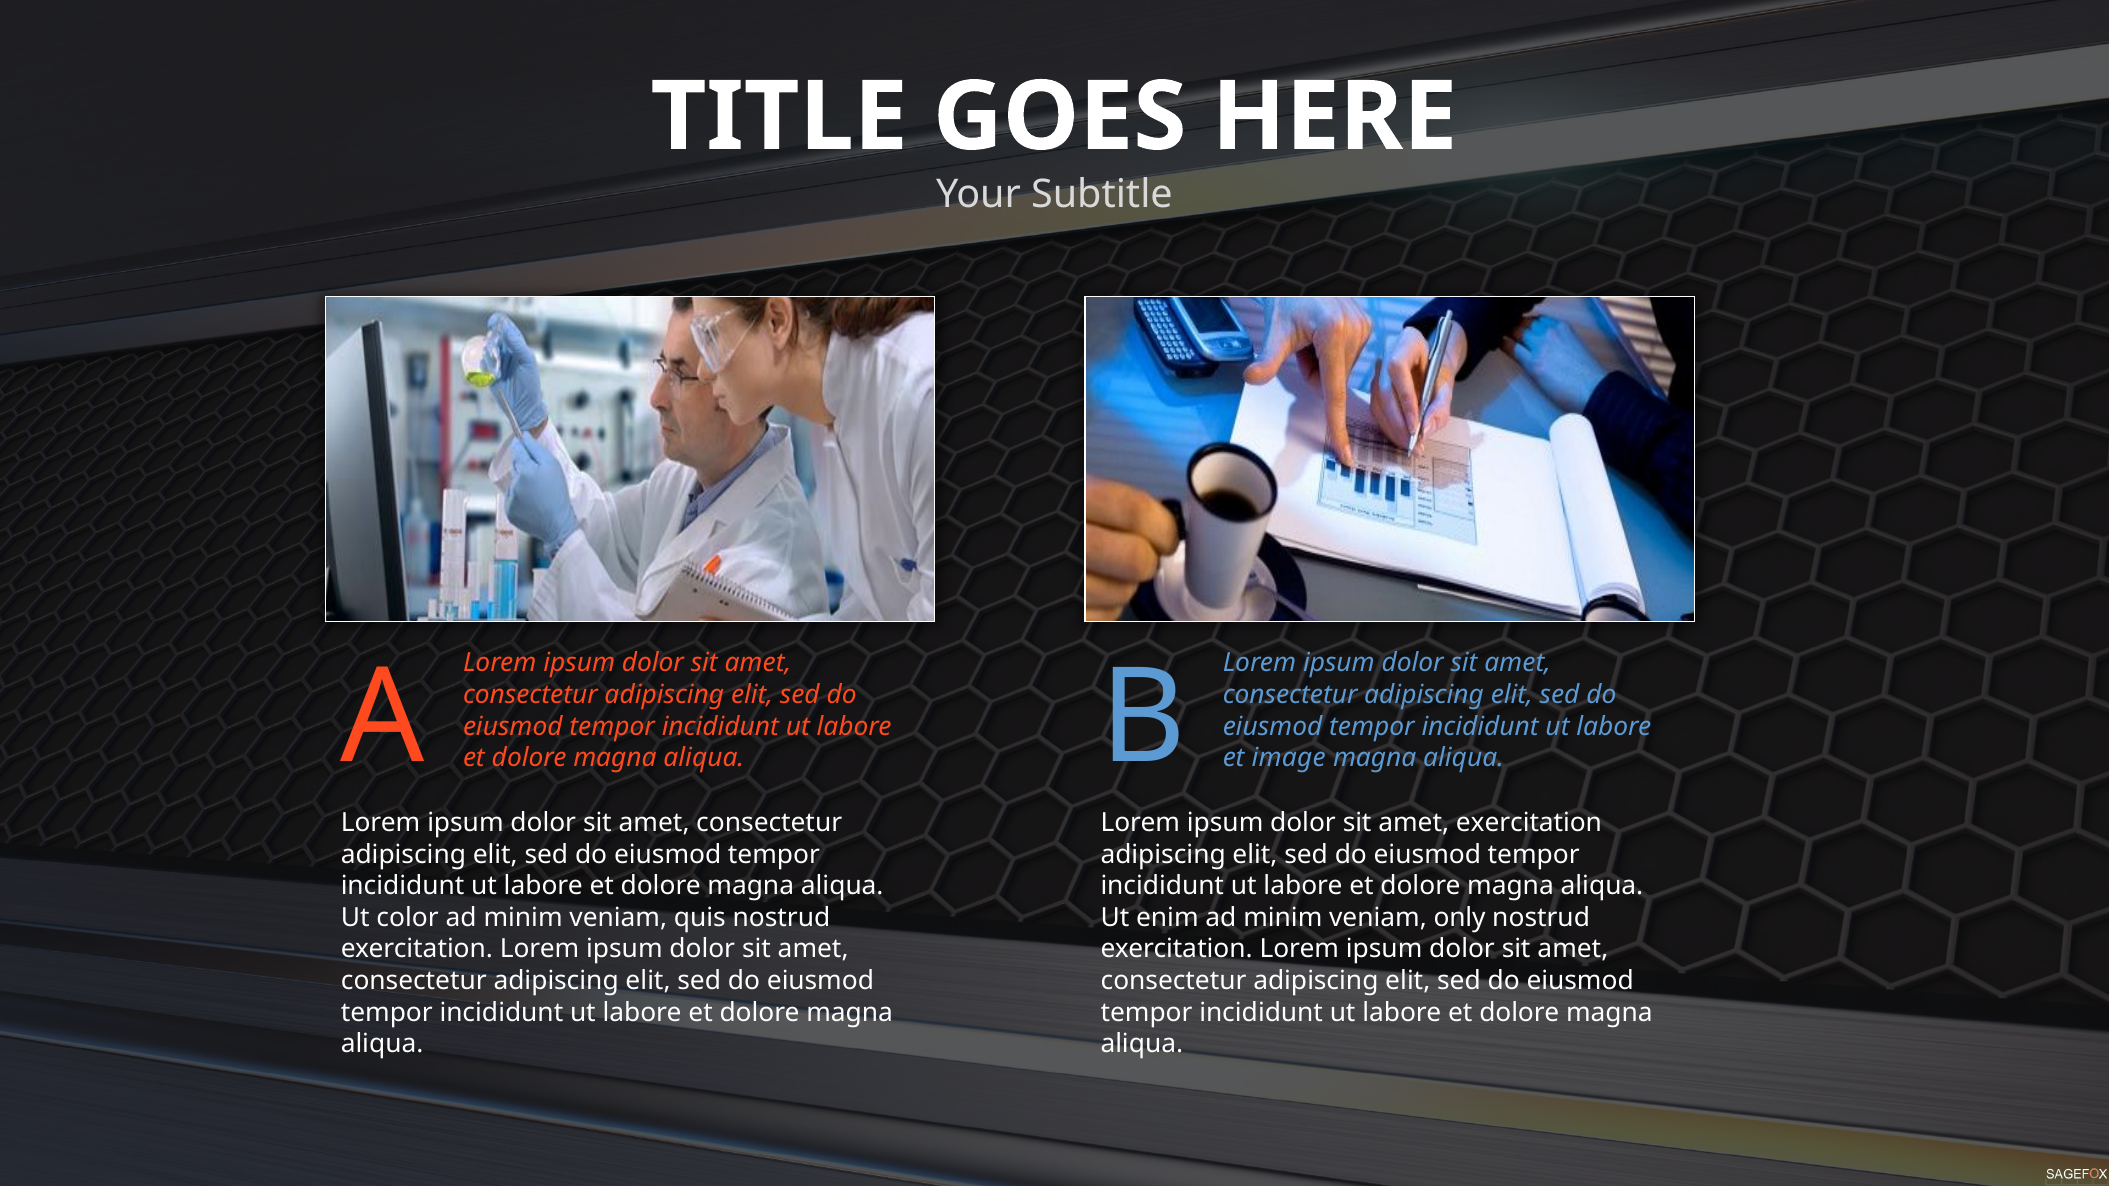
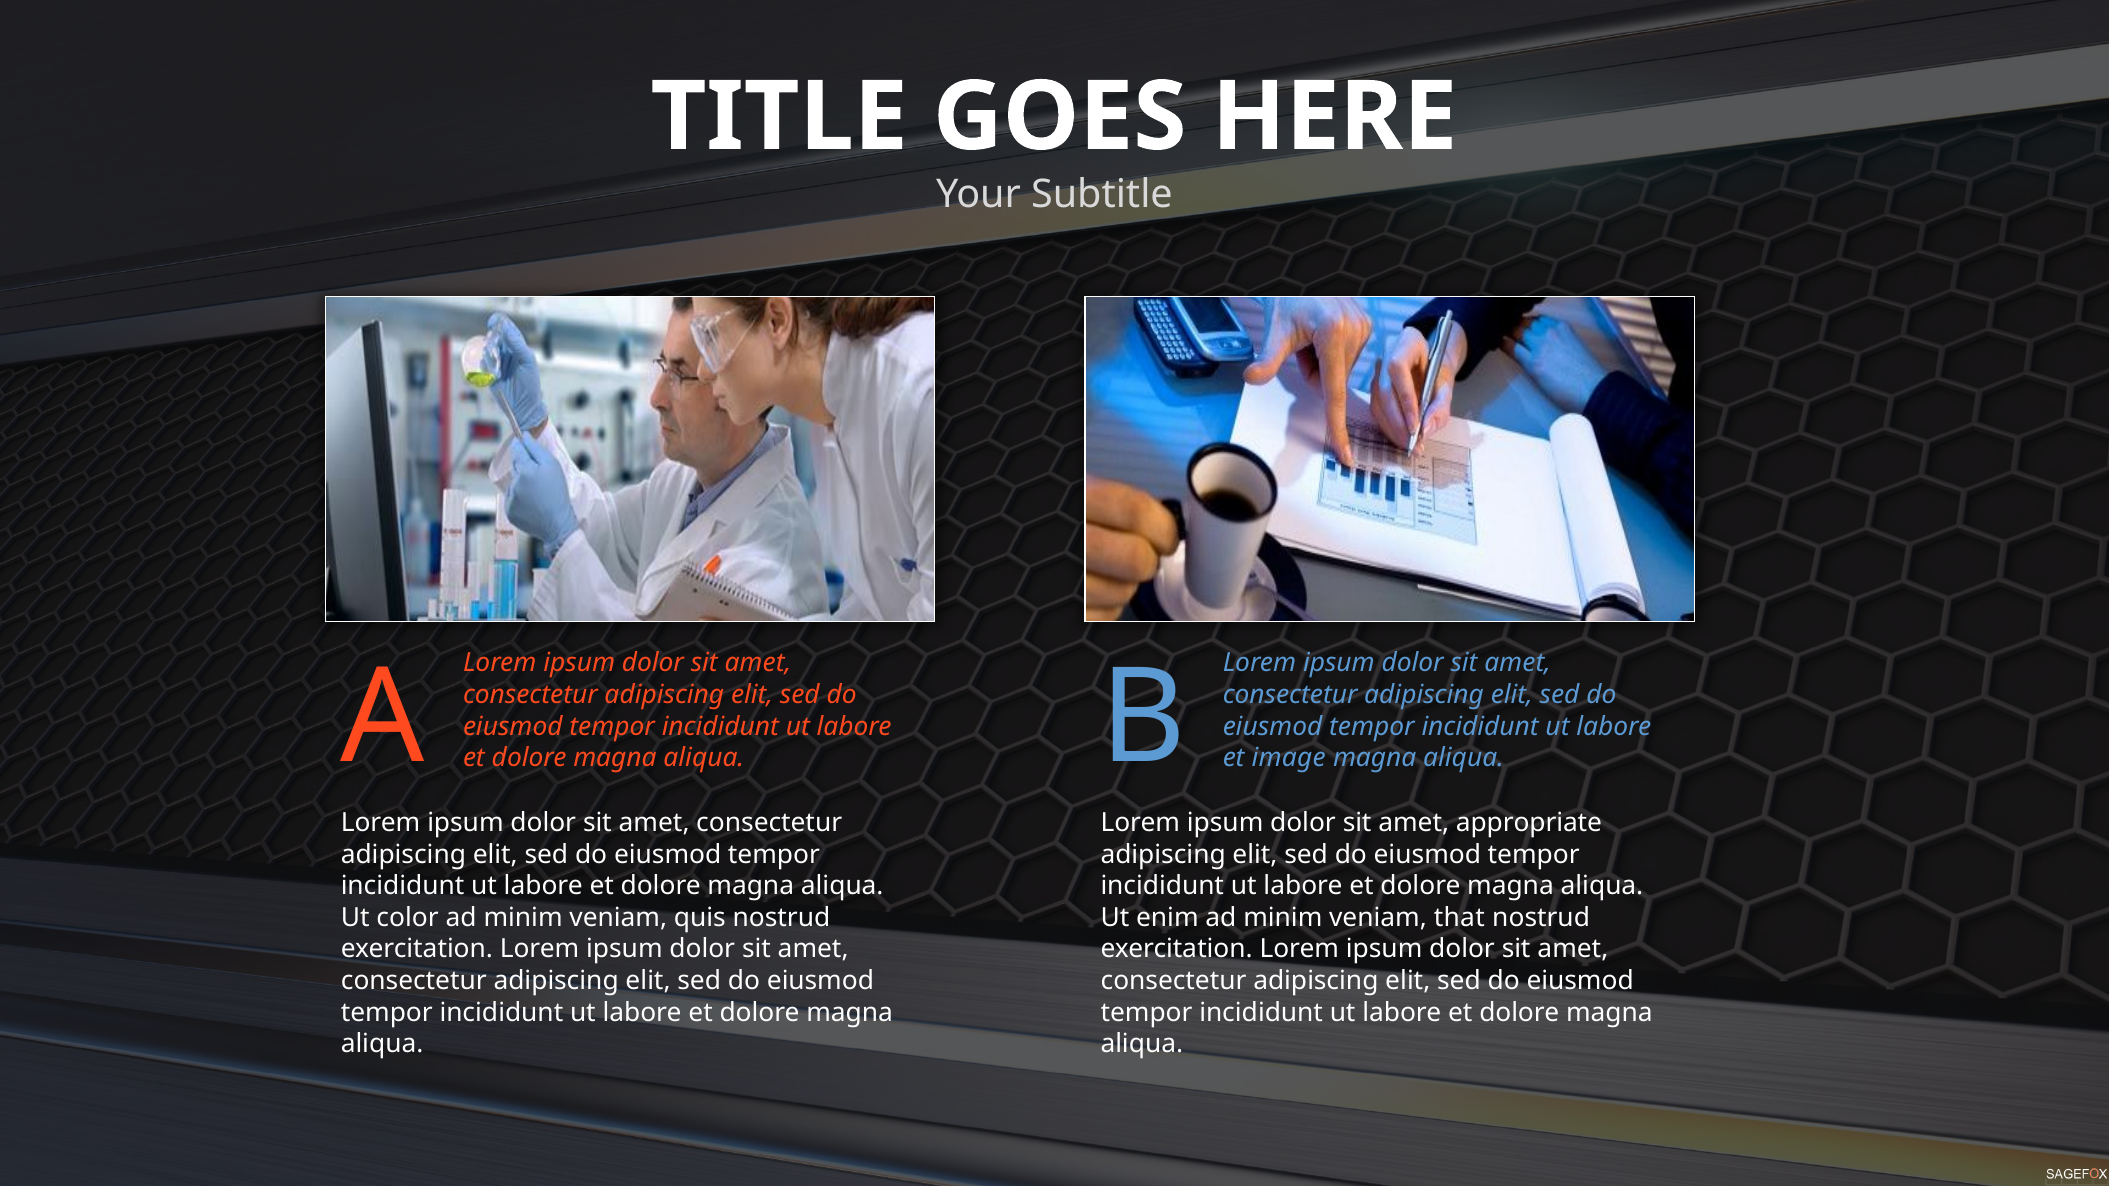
amet exercitation: exercitation -> appropriate (1529, 823)
only: only -> that (1459, 918)
